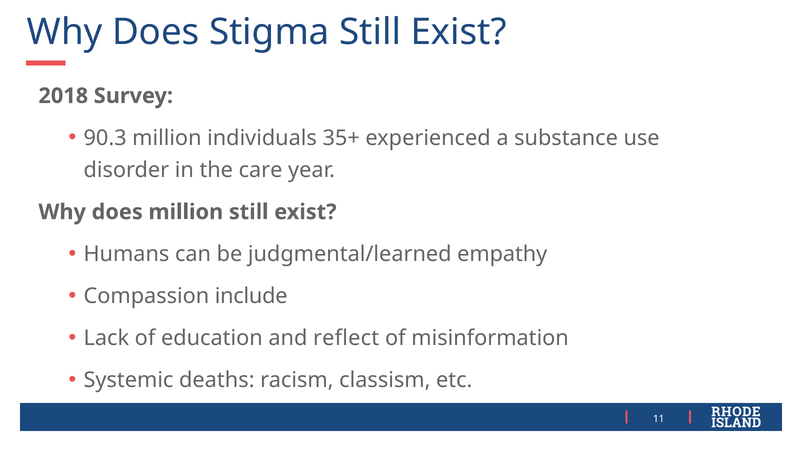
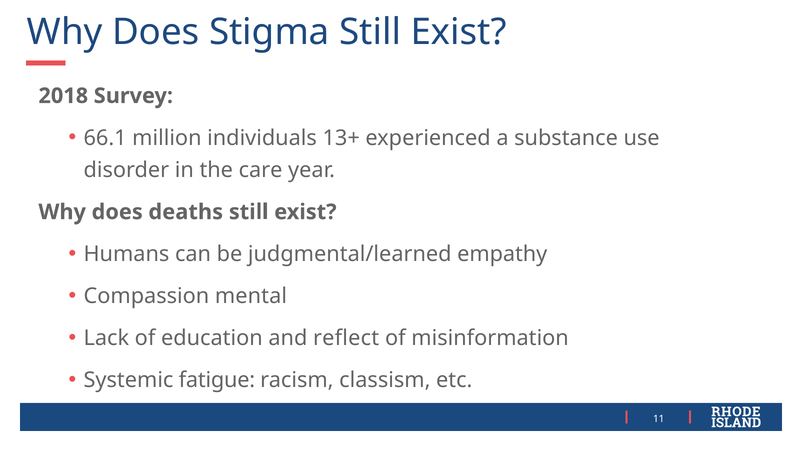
90.3: 90.3 -> 66.1 (105, 138)
35+: 35+ -> 13+ (341, 138)
does million: million -> deaths (186, 212)
include: include -> mental (251, 296)
deaths: deaths -> fatigue (217, 380)
